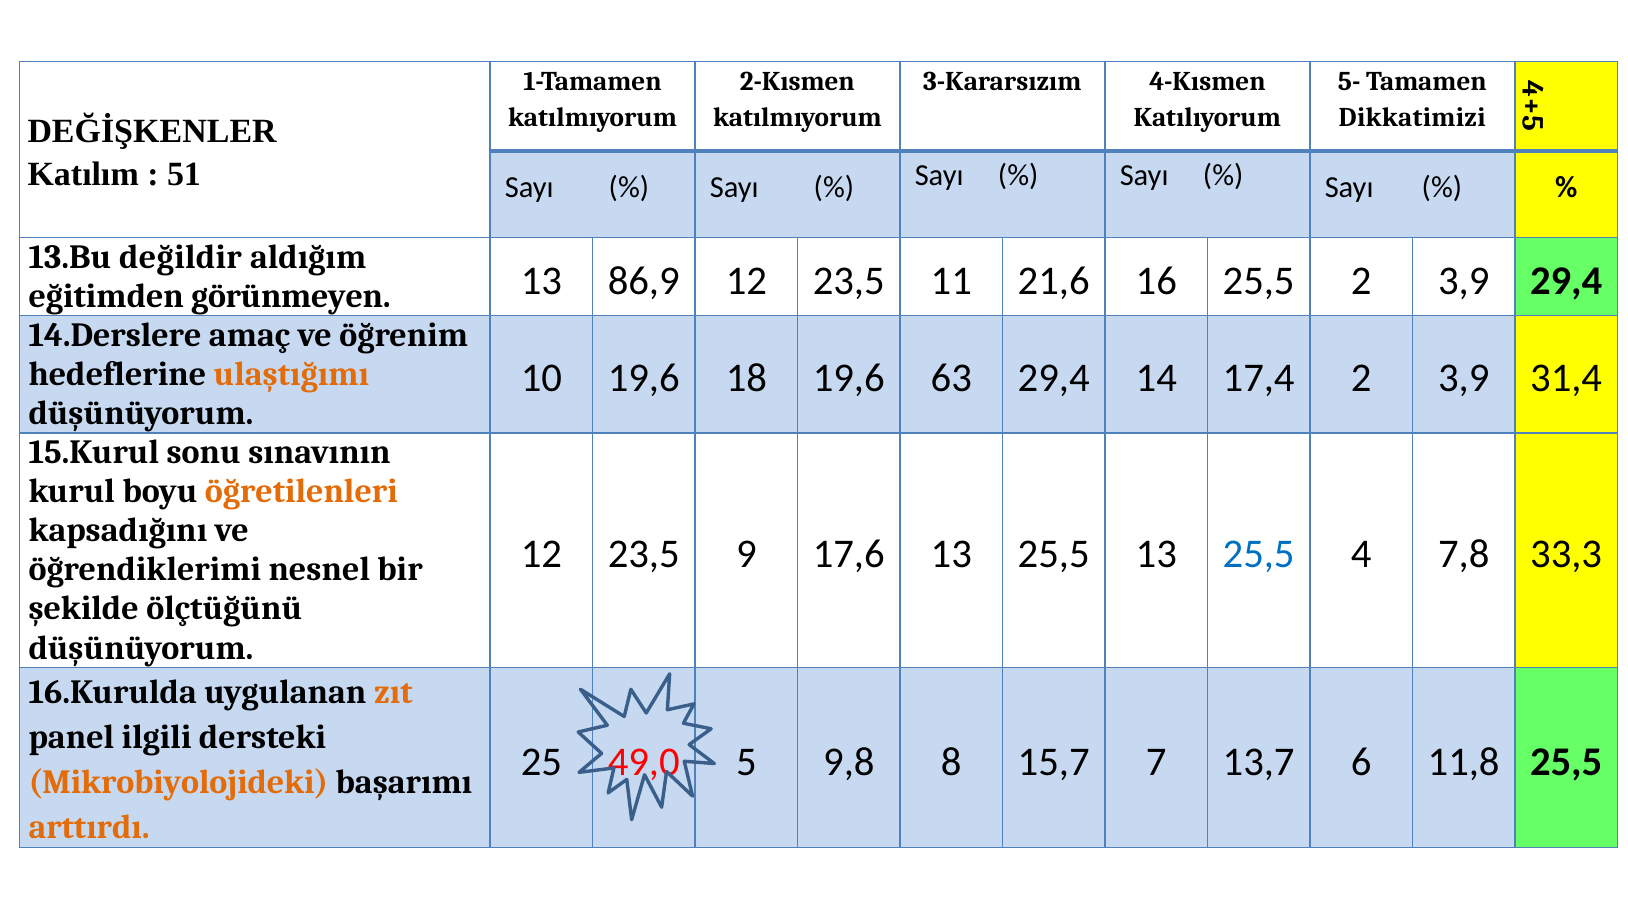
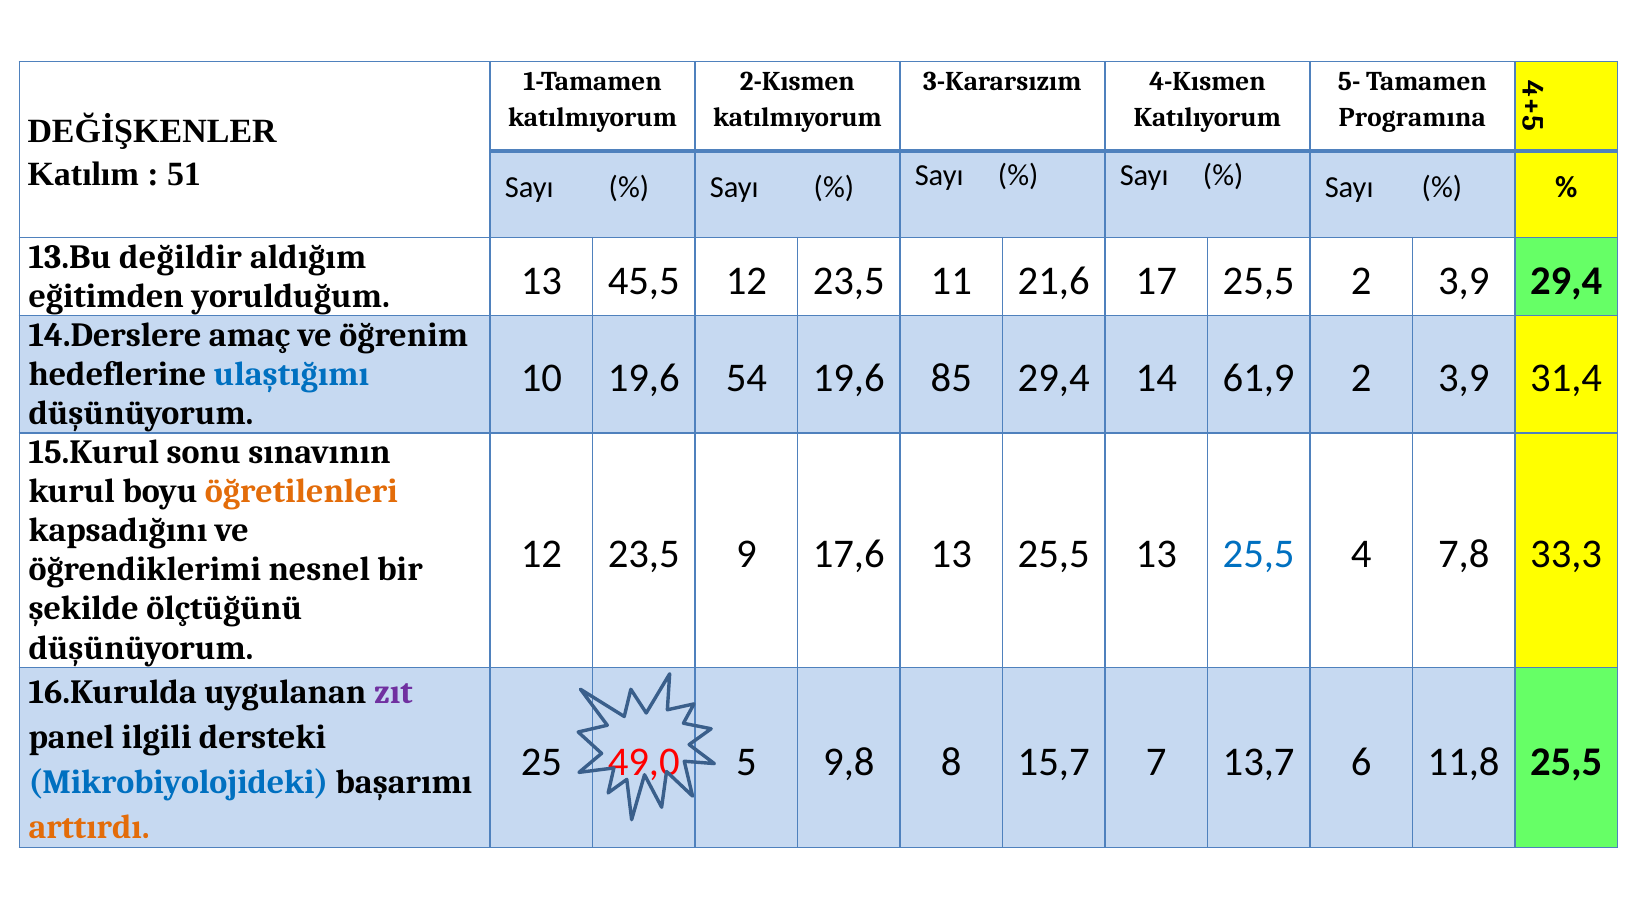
Dikkatimizi: Dikkatimizi -> Programına (1412, 118)
görünmeyen: görünmeyen -> yorulduğum (291, 296)
86,9: 86,9 -> 45,5 (644, 281)
16: 16 -> 17 (1156, 281)
ulaştığımı colour: orange -> blue (291, 374)
18: 18 -> 54 (746, 378)
63: 63 -> 85 (951, 378)
17,4: 17,4 -> 61,9 (1259, 378)
zıt colour: orange -> purple (393, 693)
Mikrobiyolojideki colour: orange -> blue (178, 782)
